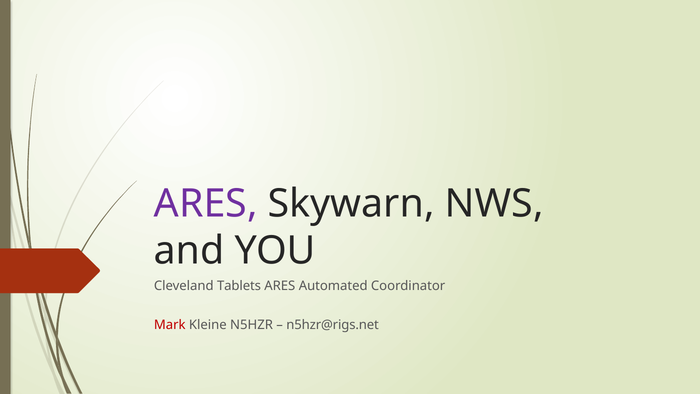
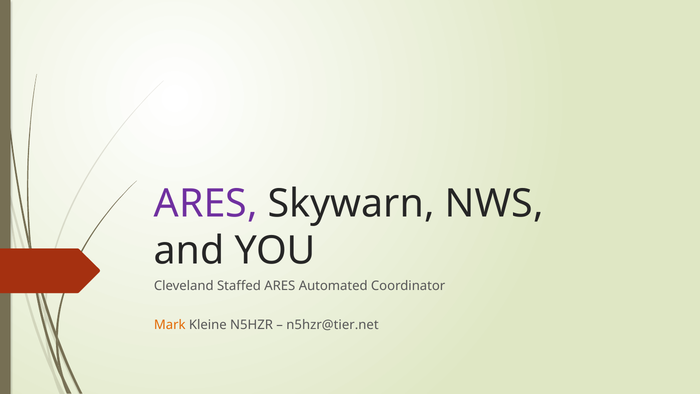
Tablets: Tablets -> Staffed (239, 286)
Mark colour: red -> orange (170, 324)
n5hzr@rigs.net: n5hzr@rigs.net -> n5hzr@tier.net (333, 324)
